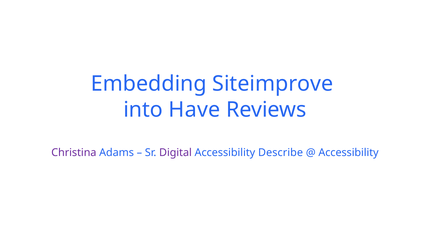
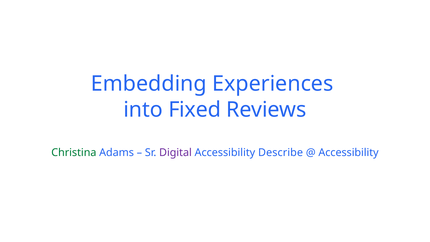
Siteimprove: Siteimprove -> Experiences (273, 84)
Have: Have -> Fixed (195, 110)
Christina colour: purple -> green (74, 152)
